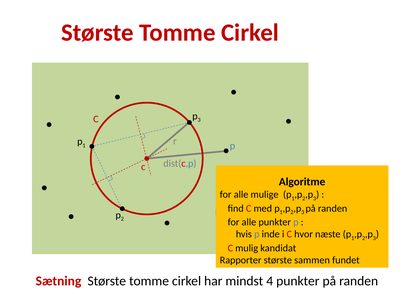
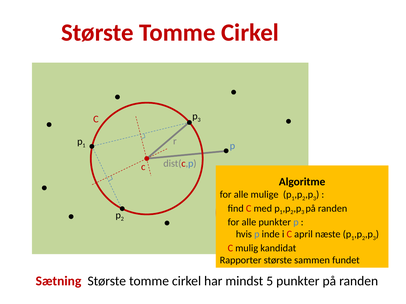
hvor: hvor -> april (304, 235)
4: 4 -> 5 (270, 282)
